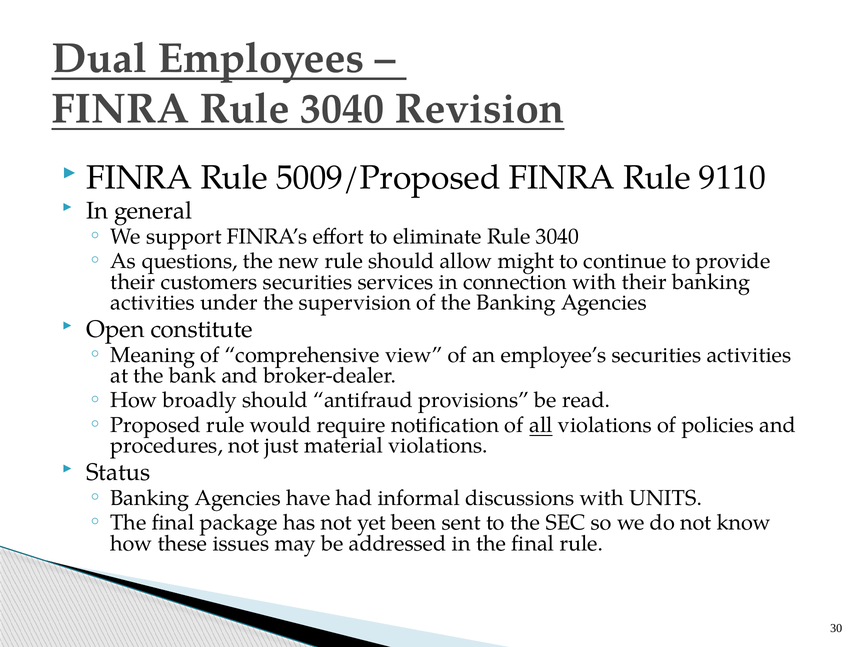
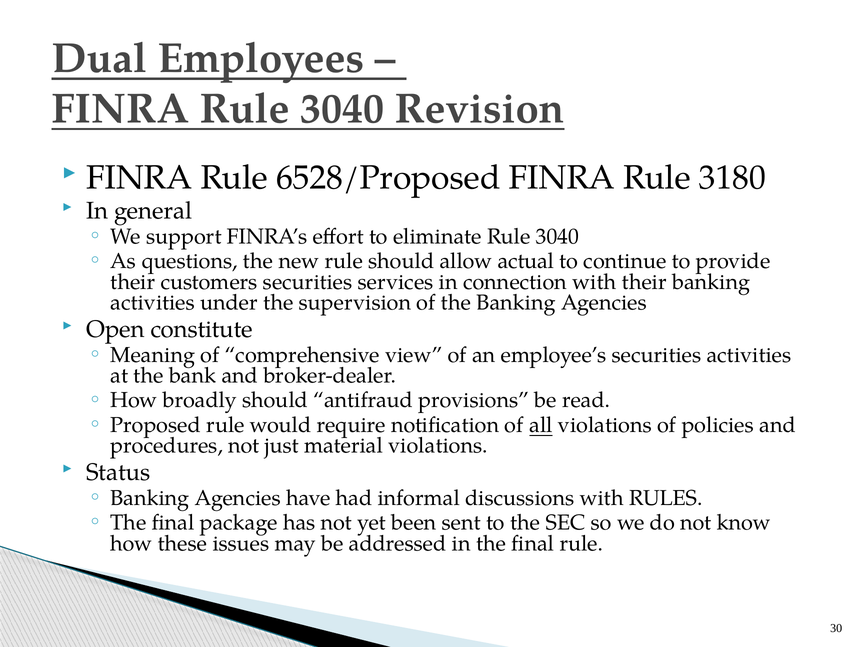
5009/Proposed: 5009/Proposed -> 6528/Proposed (388, 178)
9110: 9110 -> 3180 (732, 178)
might: might -> actual (526, 261)
UNITS: UNITS -> RULES (666, 498)
